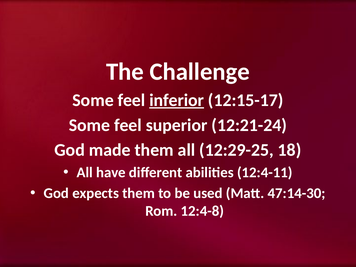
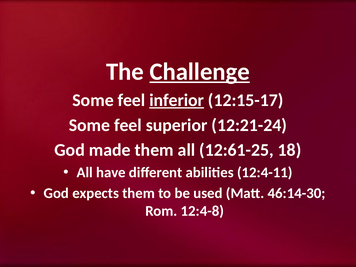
Challenge underline: none -> present (200, 72)
12:29-25: 12:29-25 -> 12:61-25 (236, 150)
47:14-30: 47:14-30 -> 46:14-30 (297, 193)
